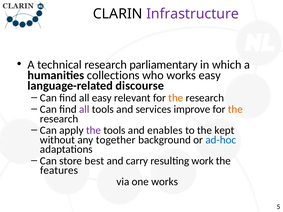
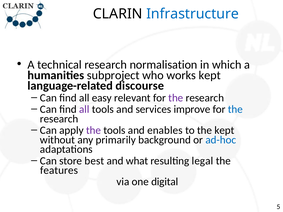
Infrastructure colour: purple -> blue (193, 14)
parliamentary: parliamentary -> normalisation (164, 65)
collections: collections -> subproject (113, 75)
works easy: easy -> kept (210, 75)
the colour: orange -> purple (176, 98)
the colour: orange -> blue (235, 109)
together: together -> primarily (116, 140)
carry: carry -> what (137, 161)
work: work -> legal (202, 161)
one works: works -> digital (165, 182)
